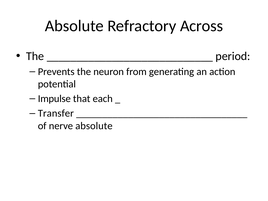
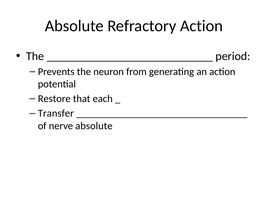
Refractory Across: Across -> Action (201, 26)
Impulse: Impulse -> Restore (54, 99)
